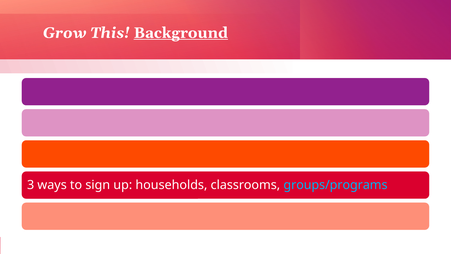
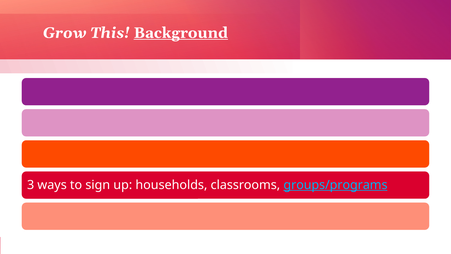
groups/programs underline: none -> present (335, 185)
